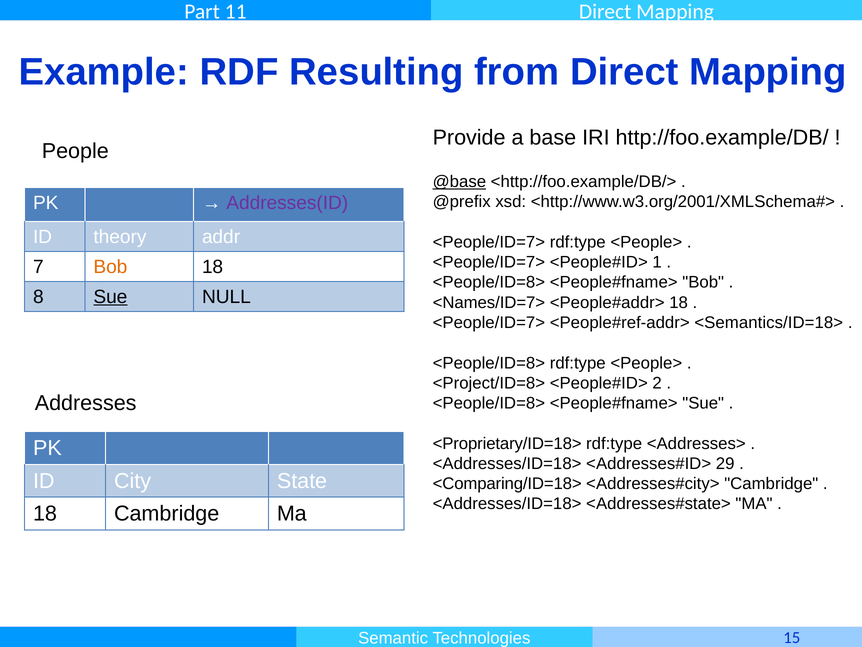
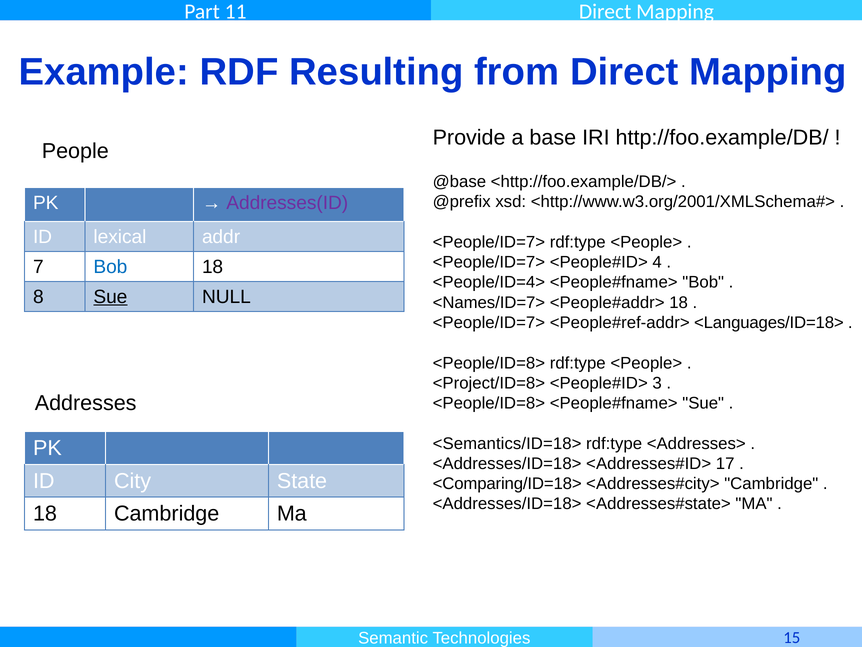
@base underline: present -> none (459, 182)
theory: theory -> lexical (120, 237)
1: 1 -> 4 (657, 262)
Bob colour: orange -> blue (110, 267)
<People/ID=8>: <People/ID=8> -> <People/ID=4> (489, 282)
<Semantics/ID=18>: <Semantics/ID=18> -> <Languages/ID=18> (769, 322)
2: 2 -> 3 (657, 383)
<Proprietary/ID=18>: <Proprietary/ID=18> -> <Semantics/ID=18> (507, 443)
29: 29 -> 17 (725, 463)
